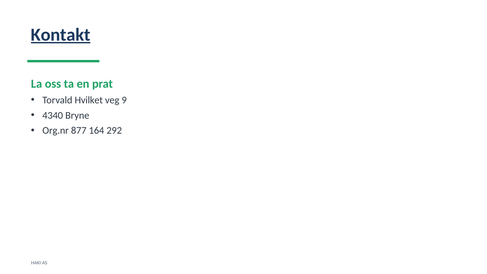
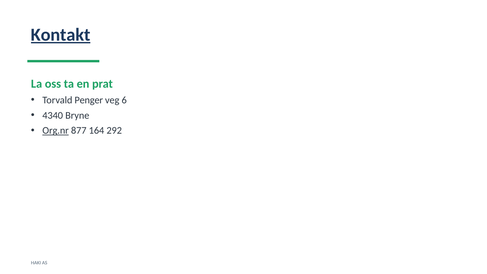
Hvilket: Hvilket -> Penger (89, 100)
9: 9 -> 6 (124, 100)
Org.nr underline: none -> present (56, 131)
